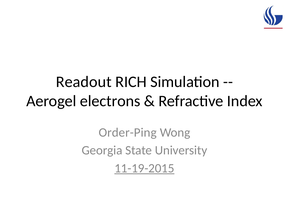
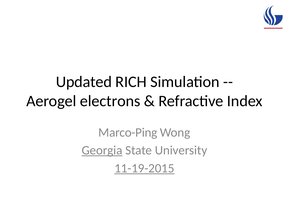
Readout: Readout -> Updated (84, 82)
Order-Ping: Order-Ping -> Marco-Ping (128, 133)
Georgia underline: none -> present (102, 151)
